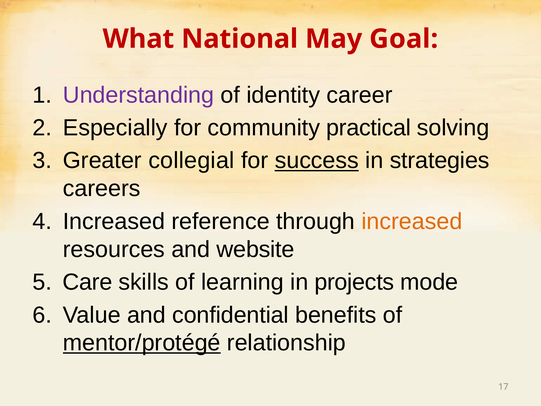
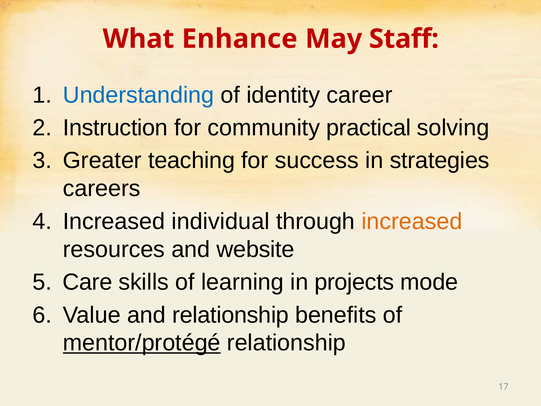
National: National -> Enhance (240, 39)
Goal: Goal -> Staff (404, 39)
Understanding colour: purple -> blue (139, 95)
Especially: Especially -> Instruction (115, 128)
collegial: collegial -> teaching (192, 161)
success underline: present -> none (317, 161)
reference: reference -> individual (220, 221)
and confidential: confidential -> relationship (231, 315)
